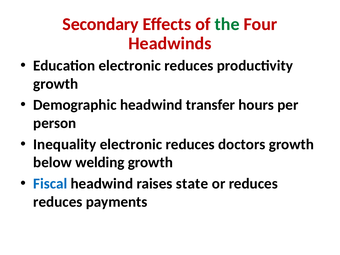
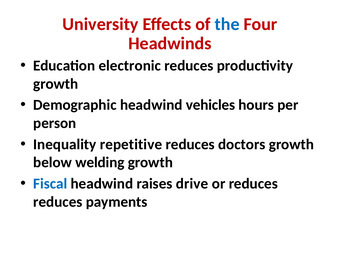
Secondary: Secondary -> University (100, 24)
the colour: green -> blue (227, 24)
transfer: transfer -> vehicles (211, 105)
Inequality electronic: electronic -> repetitive (131, 144)
state: state -> drive (192, 184)
